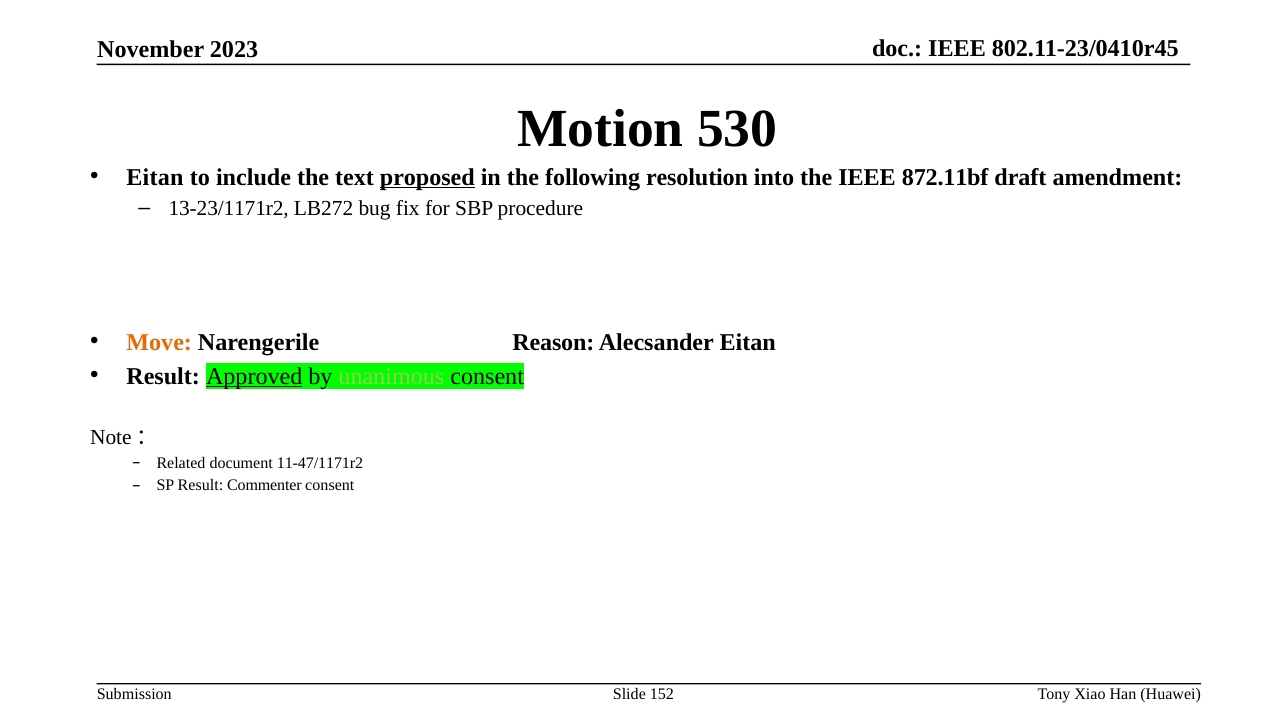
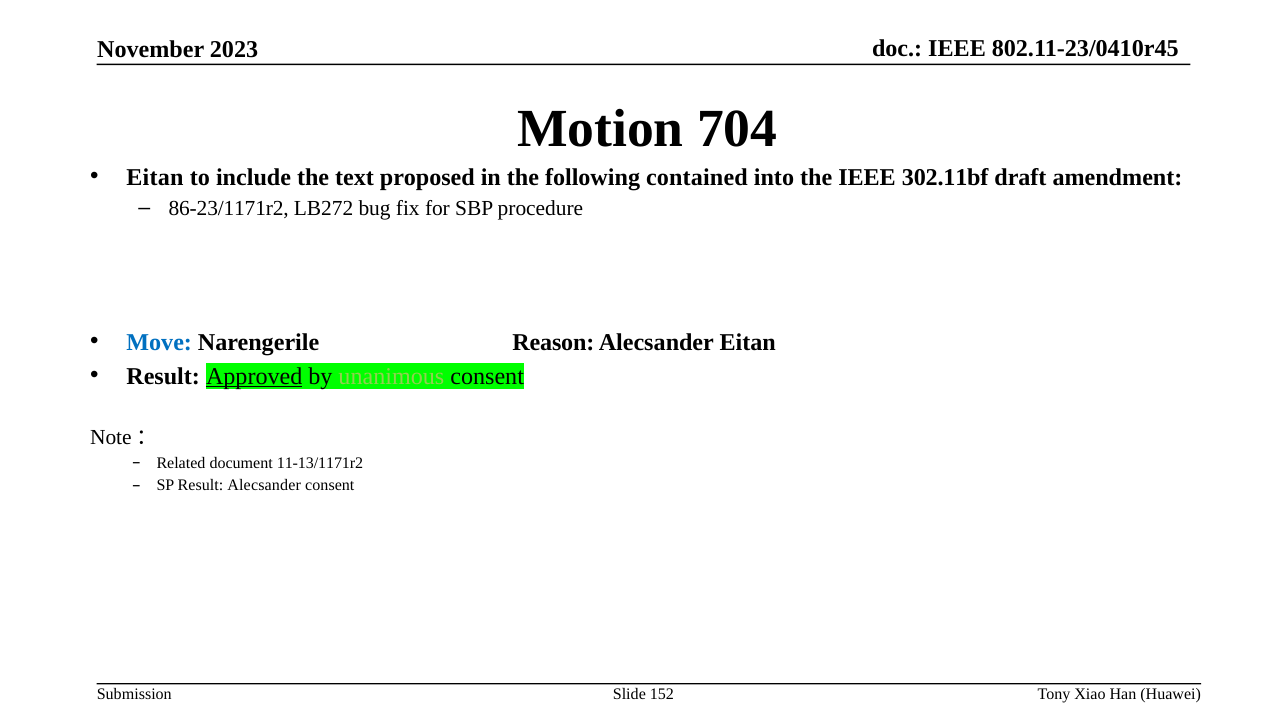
530: 530 -> 704 (737, 129)
proposed underline: present -> none (427, 177)
resolution: resolution -> contained (697, 177)
872.11bf: 872.11bf -> 302.11bf (945, 177)
13-23/1171r2: 13-23/1171r2 -> 86-23/1171r2 (229, 209)
Move colour: orange -> blue (159, 342)
11-47/1171r2: 11-47/1171r2 -> 11-13/1171r2 (320, 463)
Result Commenter: Commenter -> Alecsander (264, 485)
